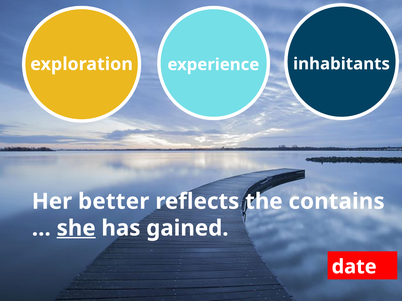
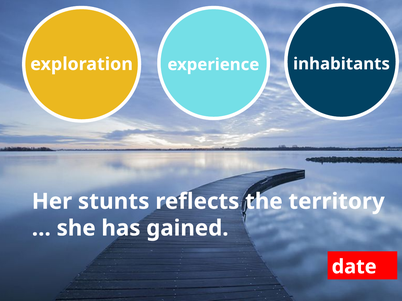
better: better -> stunts (114, 202)
contains: contains -> territory (337, 202)
she underline: present -> none (76, 229)
